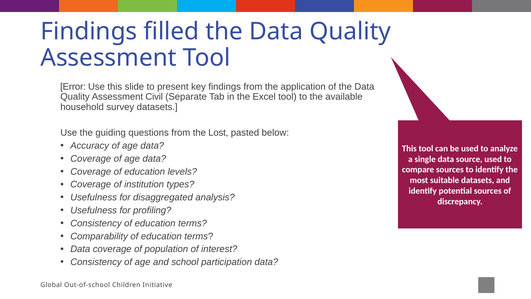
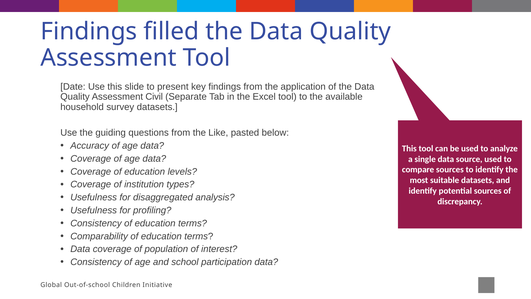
Error: Error -> Date (73, 87)
Lost: Lost -> Like (218, 133)
